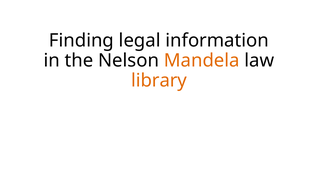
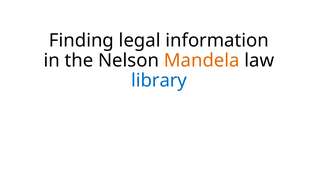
library colour: orange -> blue (159, 80)
